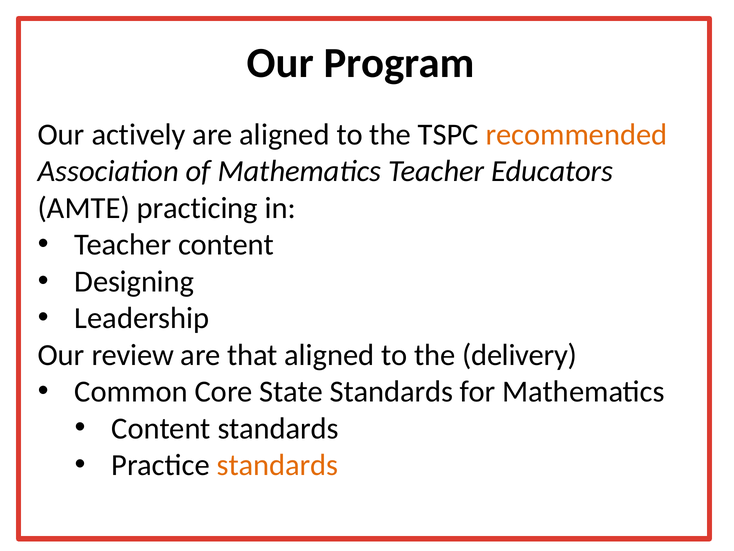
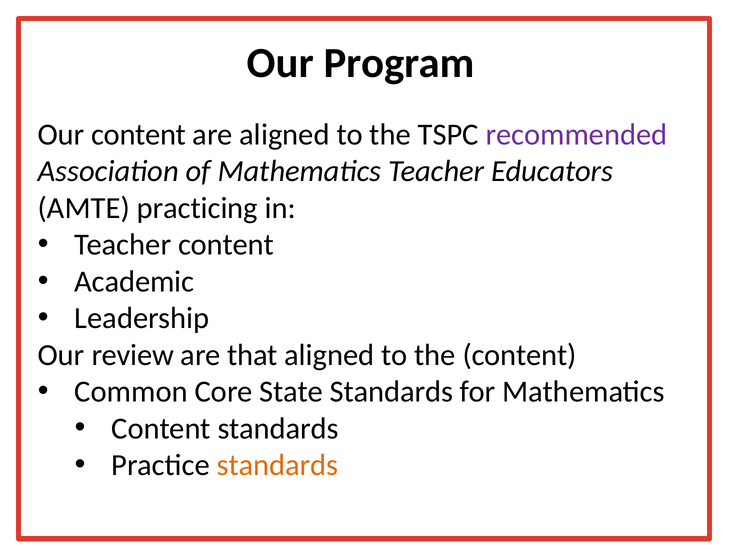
Our actively: actively -> content (139, 135)
recommended colour: orange -> purple (576, 135)
Designing: Designing -> Academic (134, 281)
the delivery: delivery -> content (520, 355)
